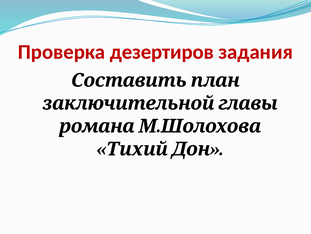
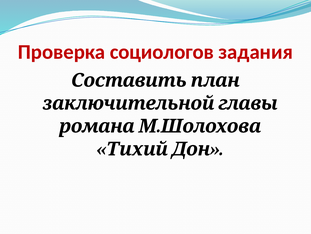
дезертиров: дезертиров -> социологов (162, 52)
